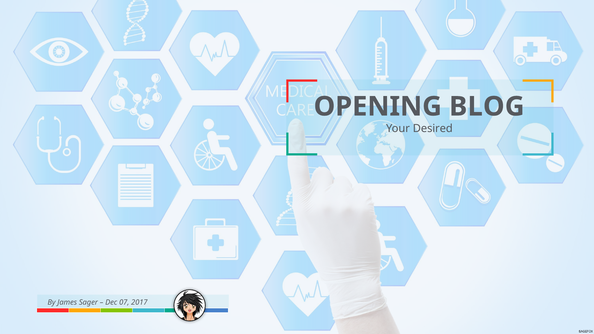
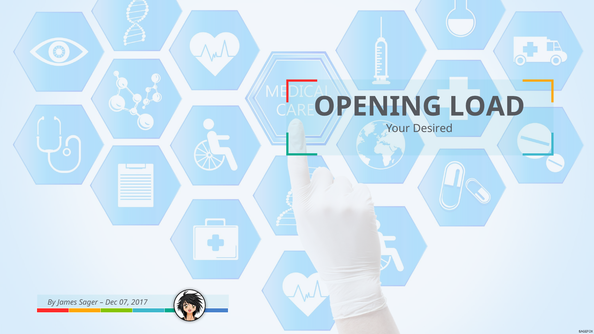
BLOG: BLOG -> LOAD (487, 107)
